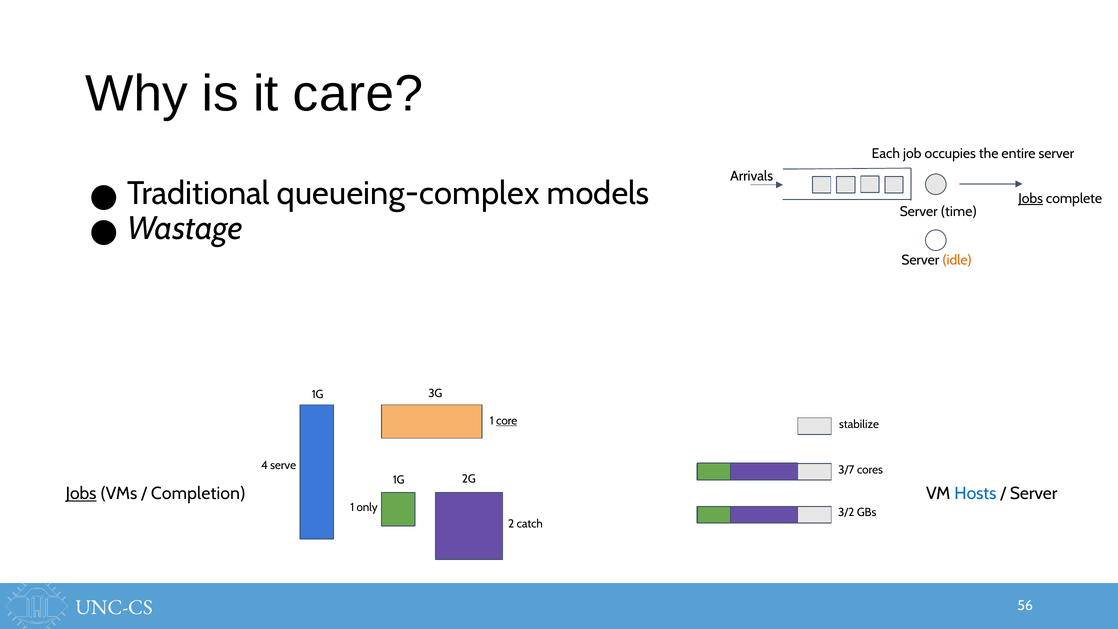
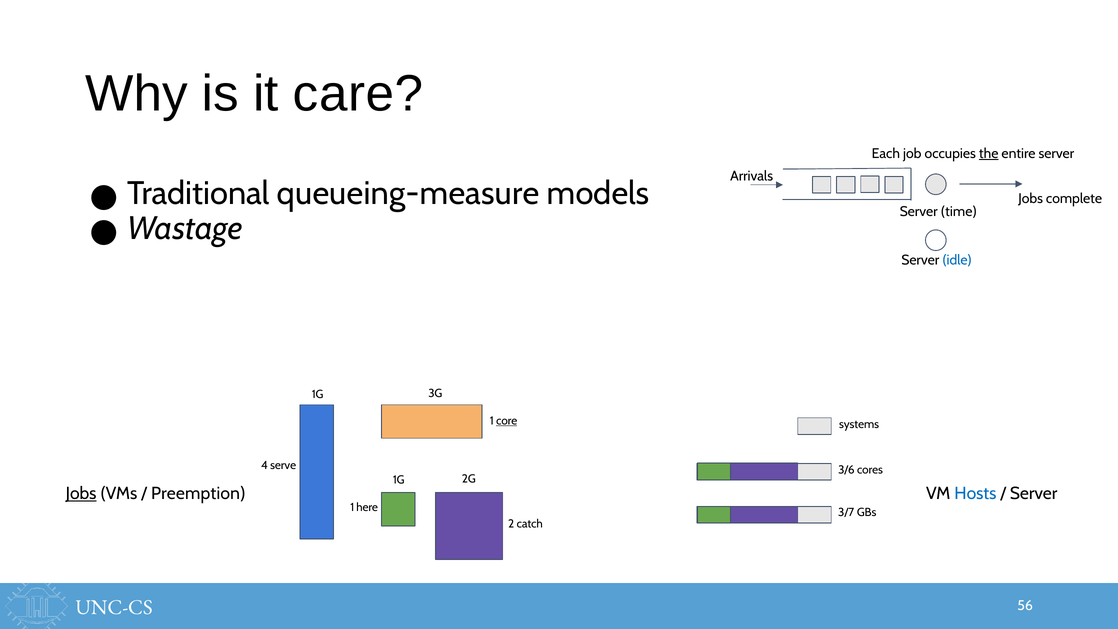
the underline: none -> present (989, 154)
queueing-complex: queueing-complex -> queueing-measure (408, 193)
Jobs underline: present -> none (1031, 198)
idle colour: orange -> blue (957, 260)
stabilize: stabilize -> systems (859, 425)
3/7: 3/7 -> 3/6 (846, 470)
Completion: Completion -> Preemption (198, 494)
only: only -> here (367, 507)
3/2: 3/2 -> 3/7 (846, 512)
